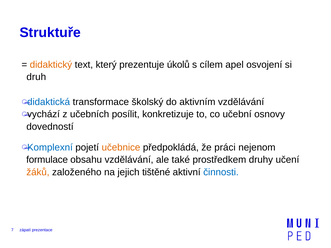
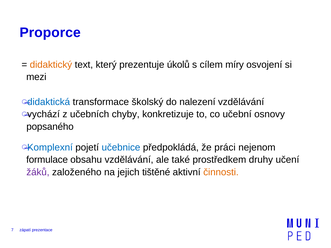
Struktuře: Struktuře -> Proporce (50, 33)
apel: apel -> míry (235, 65)
druh: druh -> mezi (36, 77)
aktivním: aktivním -> nalezení (197, 102)
posílit: posílit -> chyby (126, 114)
dovedností: dovedností -> popsaného (50, 127)
učebnice colour: orange -> blue (121, 148)
žáků colour: orange -> purple (38, 172)
činnosti colour: blue -> orange (221, 172)
